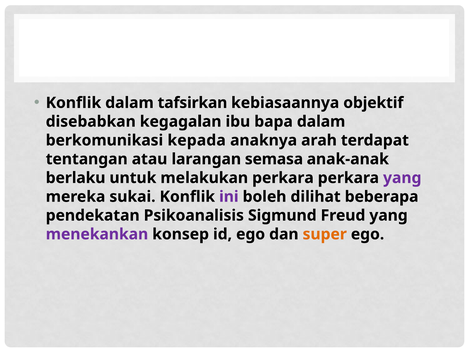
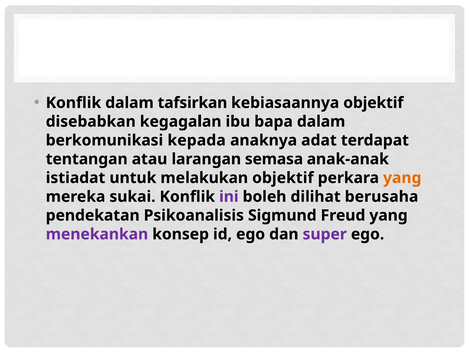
arah: arah -> adat (319, 140)
berlaku: berlaku -> istiadat (76, 178)
melakukan perkara: perkara -> objektif (283, 178)
yang colour: purple -> orange (402, 178)
beberapa: beberapa -> berusaha (382, 197)
super colour: orange -> purple (325, 234)
